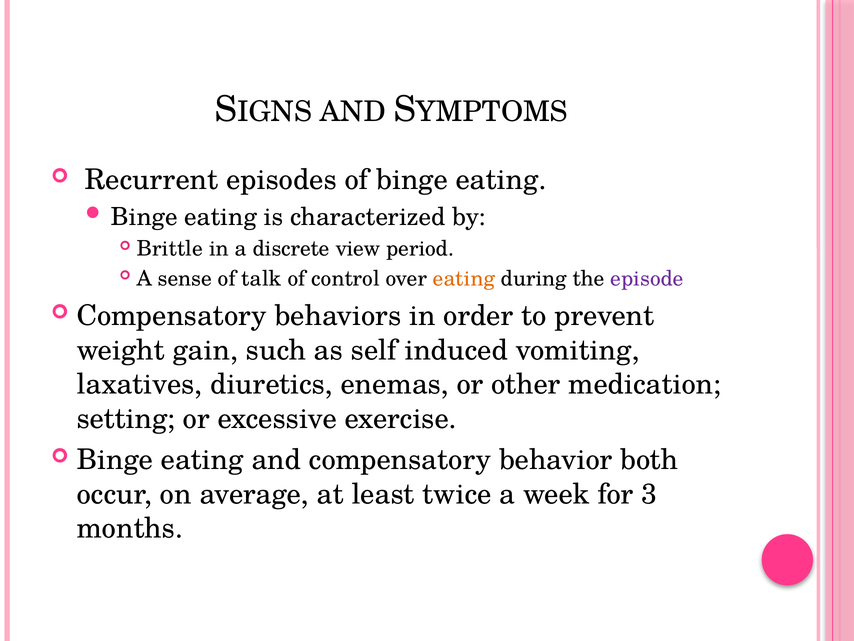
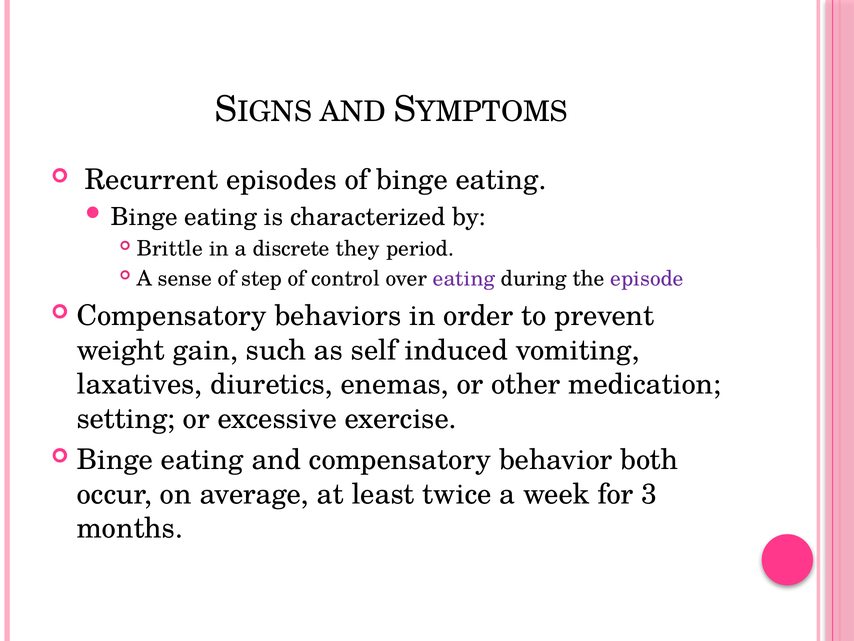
view: view -> they (358, 248)
talk: talk -> step (262, 278)
eating colour: orange -> purple (464, 278)
